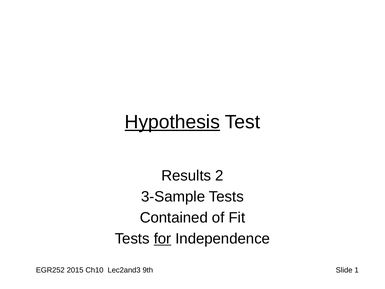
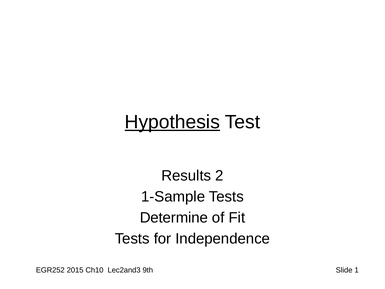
3-Sample: 3-Sample -> 1-Sample (173, 197)
Contained: Contained -> Determine (174, 218)
for underline: present -> none (162, 239)
